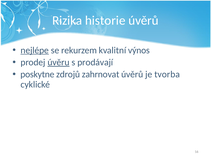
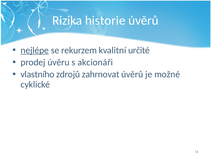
výnos: výnos -> určité (139, 50)
úvěru underline: present -> none (58, 62)
prodávají: prodávají -> akcionáři (95, 62)
poskytne: poskytne -> vlastního (37, 74)
tvorba: tvorba -> možné (167, 74)
